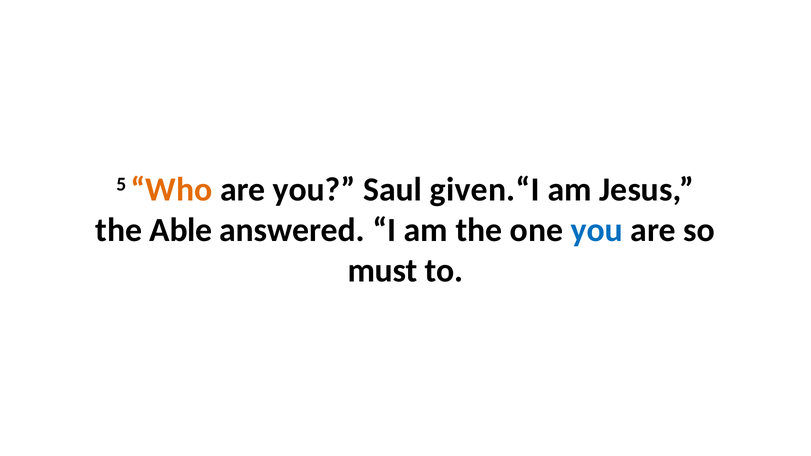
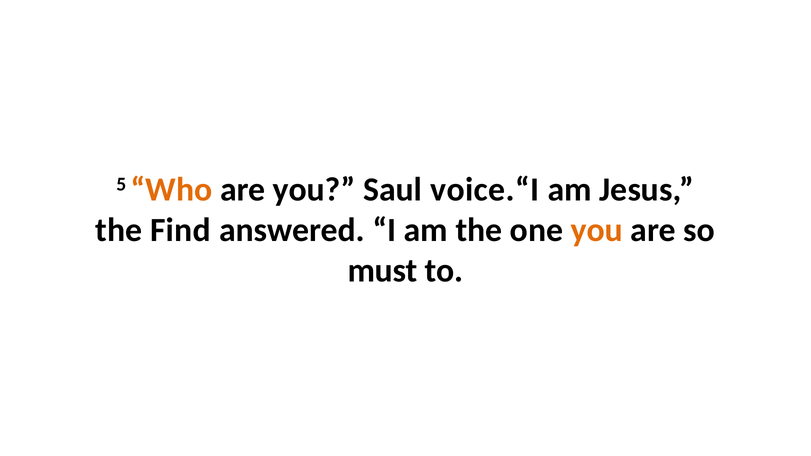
given.“I: given.“I -> voice.“I (485, 190)
Able: Able -> Find (181, 230)
you colour: blue -> orange (597, 230)
